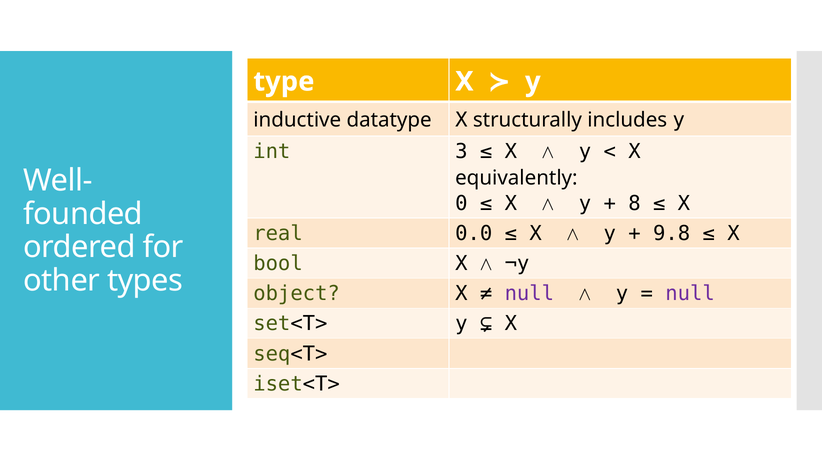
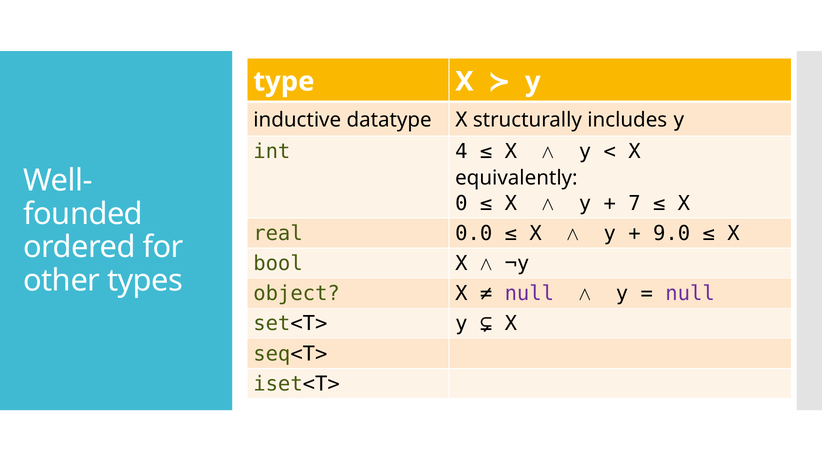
3: 3 -> 4 (461, 151)
8: 8 -> 7 (635, 203)
9.8: 9.8 -> 9.0 (672, 234)
